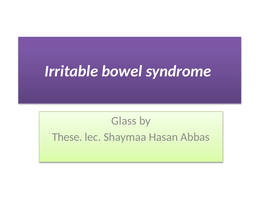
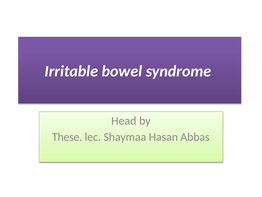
Glass: Glass -> Head (124, 120)
